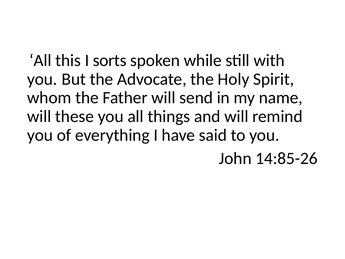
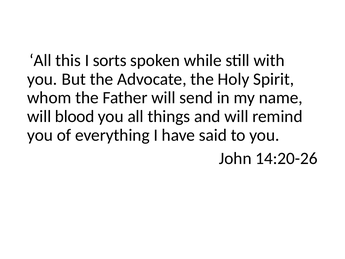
these: these -> blood (75, 116)
14:85-26: 14:85-26 -> 14:20-26 (287, 158)
